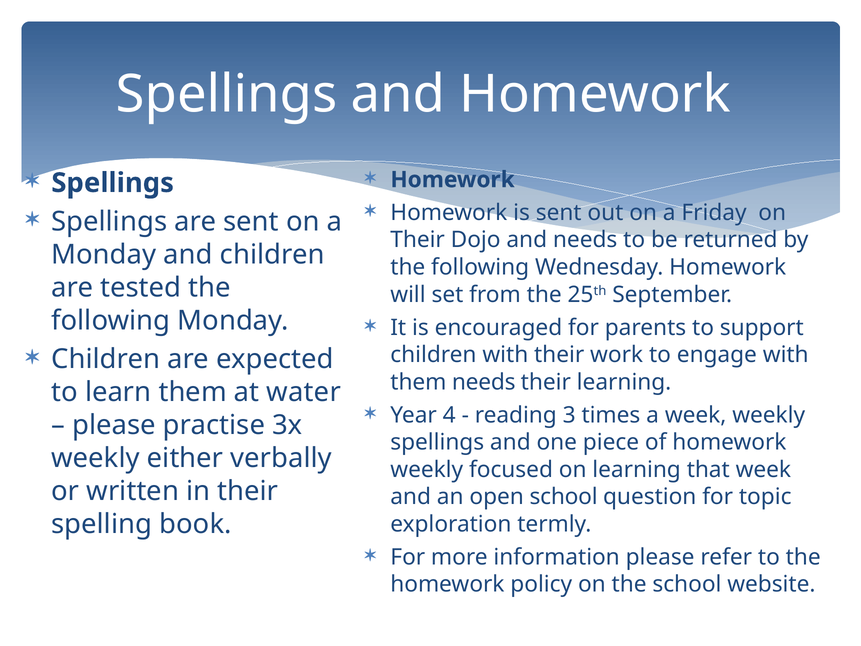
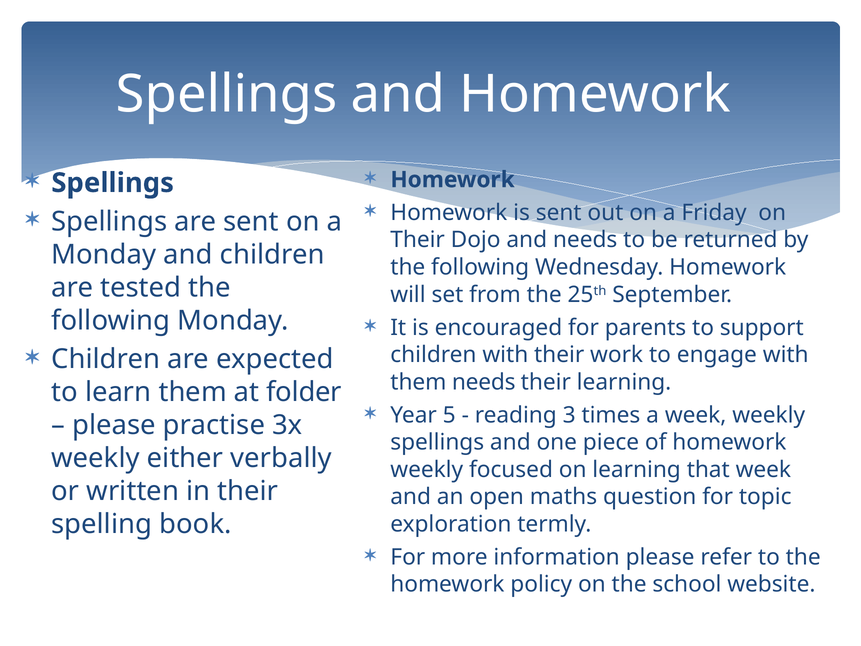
water: water -> folder (304, 392)
4: 4 -> 5 (449, 415)
open school: school -> maths (563, 497)
